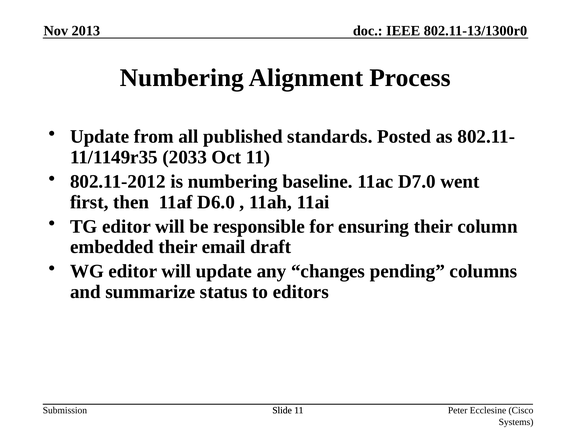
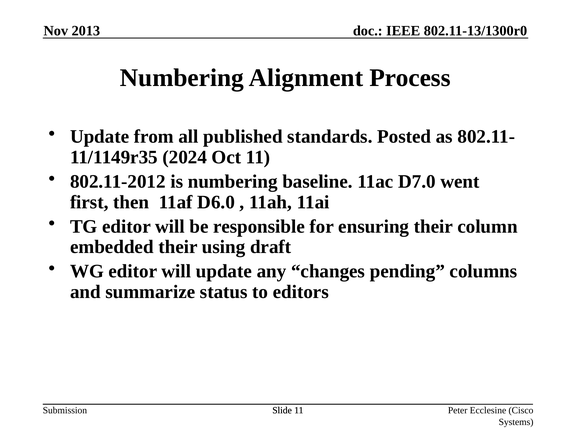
2033: 2033 -> 2024 (185, 157)
email: email -> using (224, 247)
